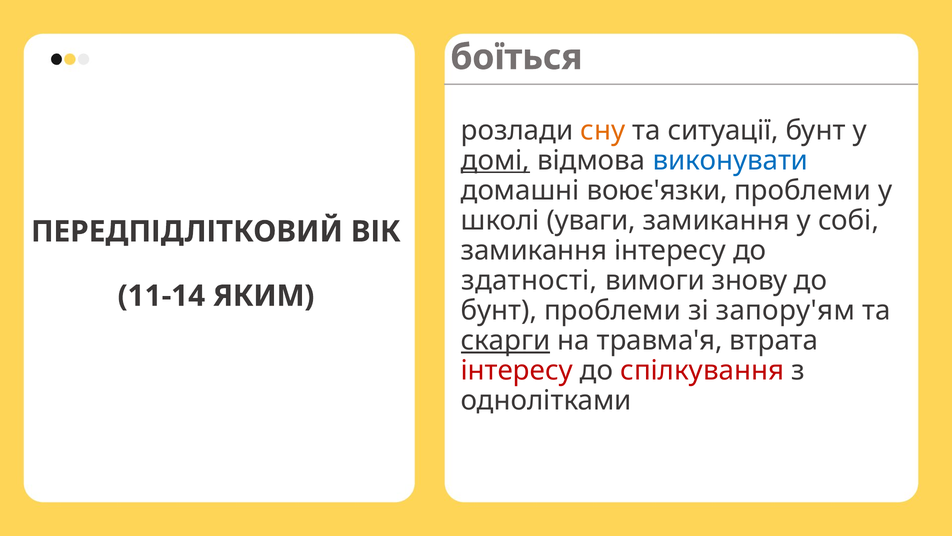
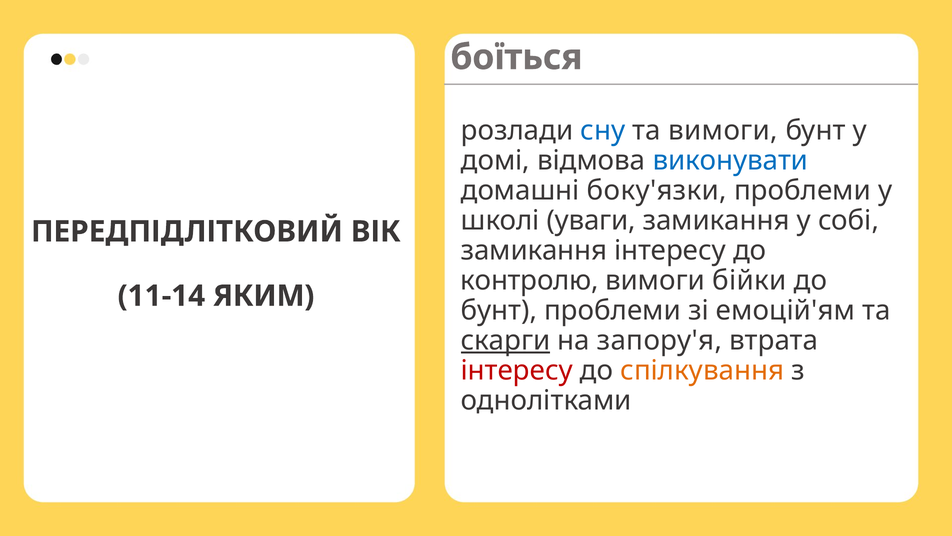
сну colour: orange -> blue (603, 130)
та ситуації: ситуації -> вимоги (723, 130)
домі underline: present -> none (495, 160)
воює'язки: воює'язки -> боку'язки (657, 190)
здатності: здатності -> контролю (530, 280)
знову: знову -> бійки (749, 280)
запору'ям: запору'ям -> емоцій'ям (785, 310)
травма'я: травма'я -> запору'я (660, 340)
спілкування colour: red -> orange (702, 370)
